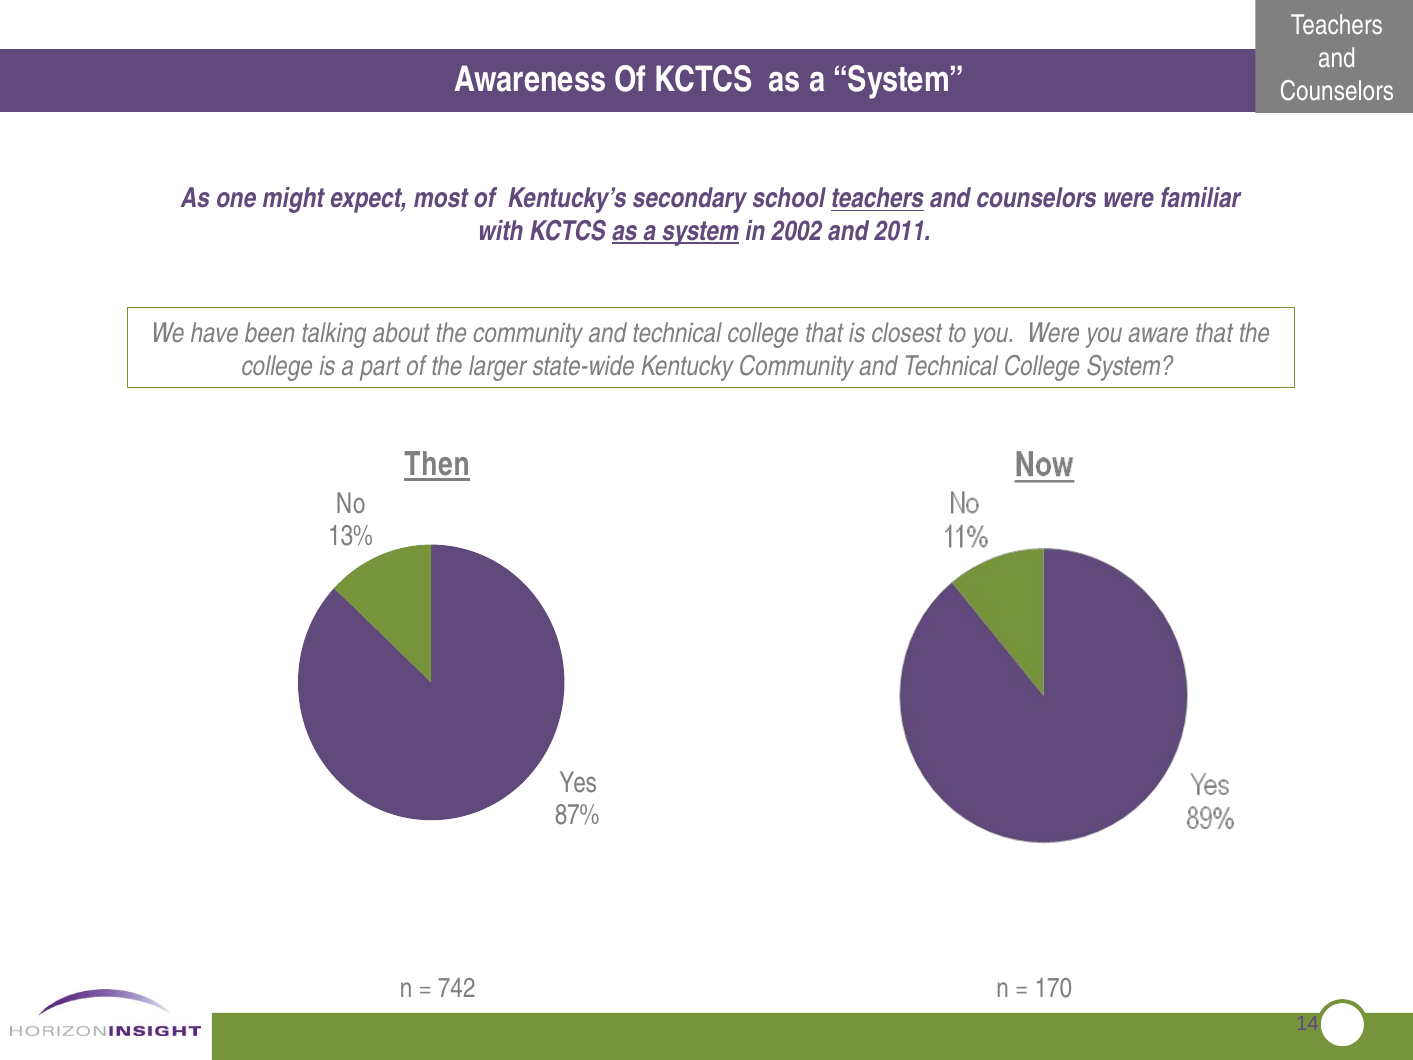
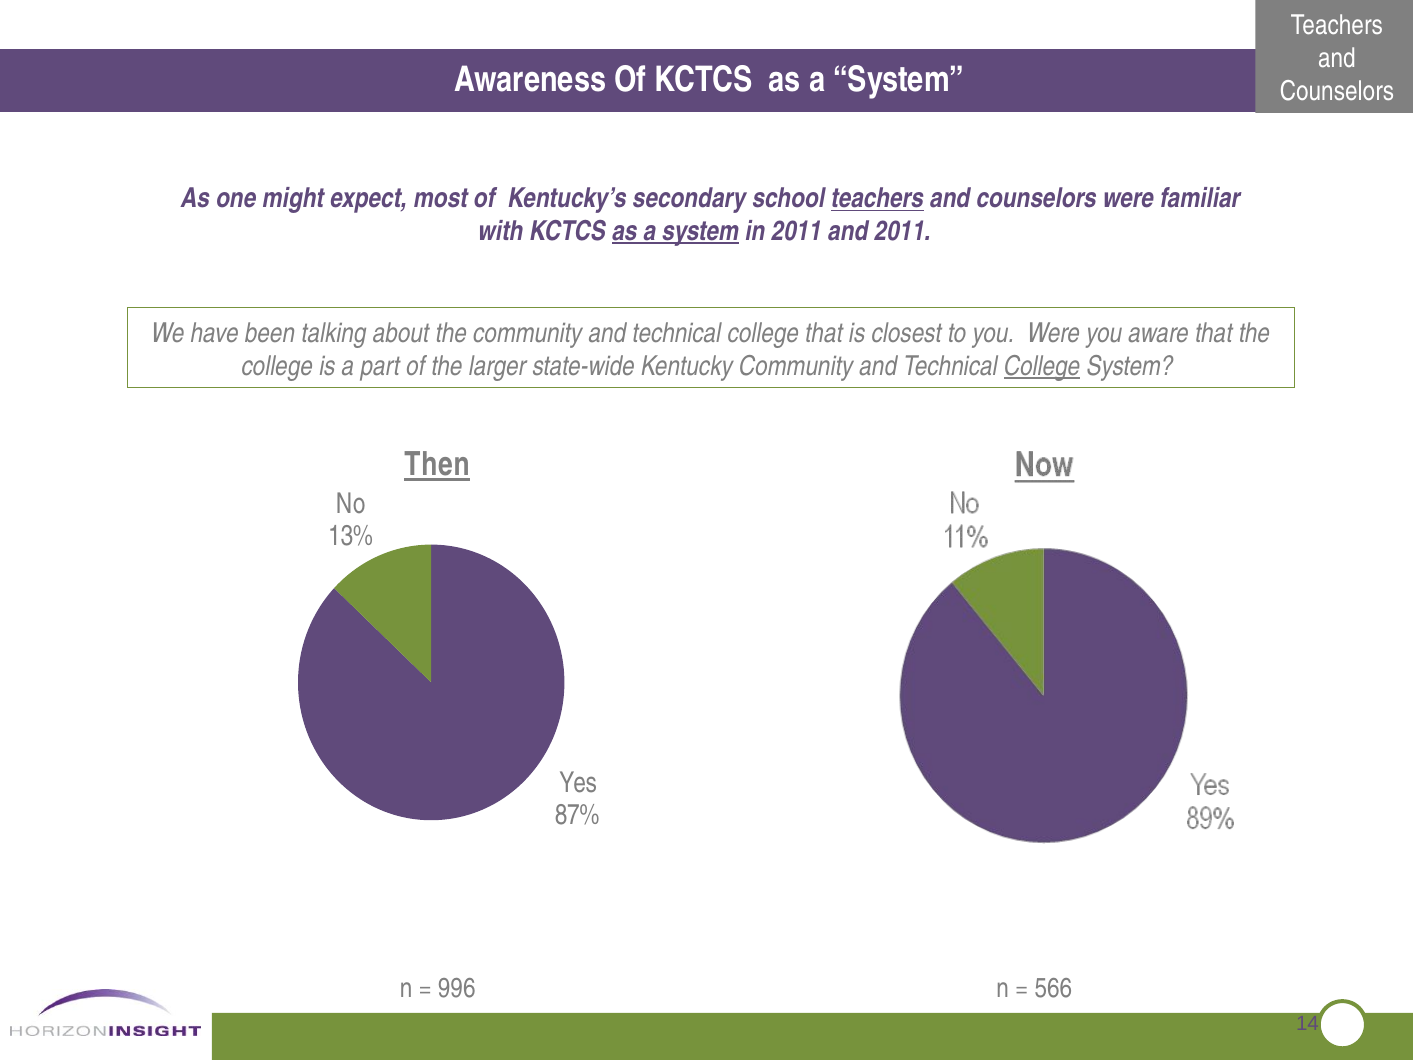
in 2002: 2002 -> 2011 (797, 232)
College underline: none -> present (1042, 366)
742: 742 -> 996 (457, 988)
170: 170 -> 566 (1053, 988)
